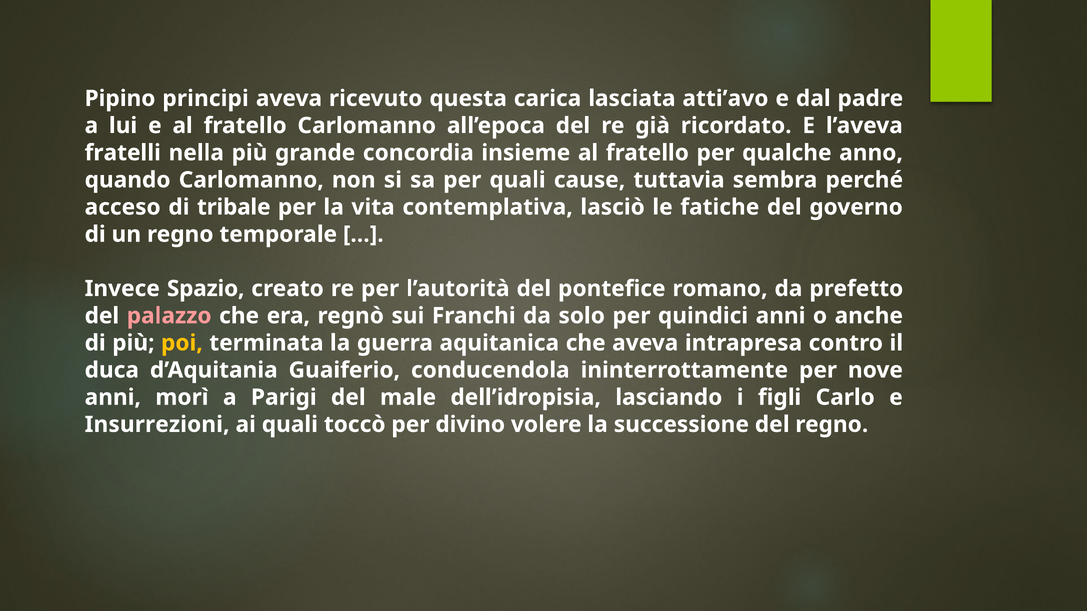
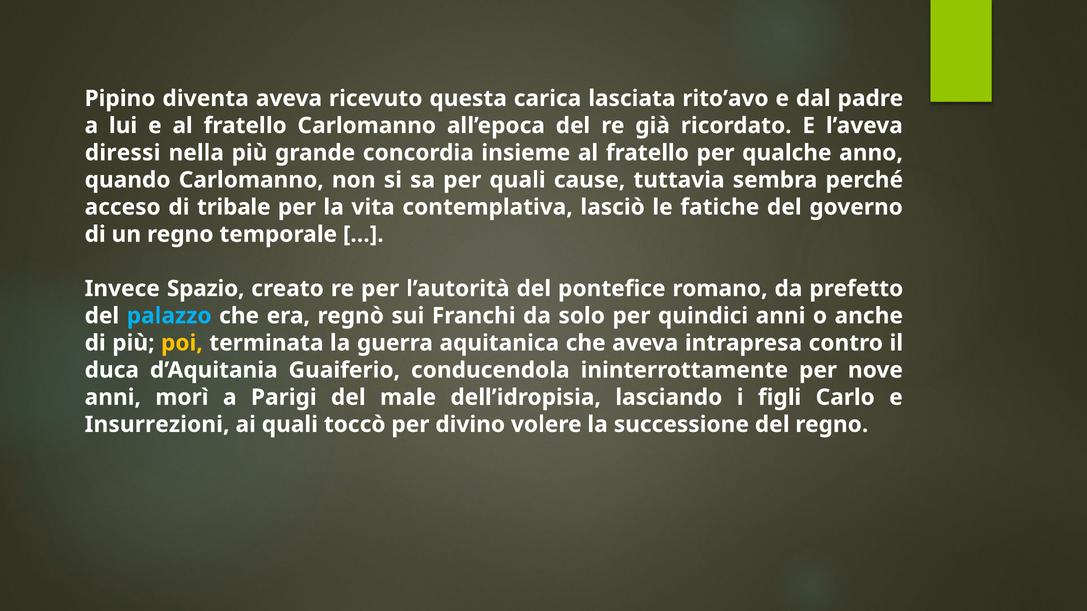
principi: principi -> diventa (206, 99)
atti’avo: atti’avo -> rito’avo (725, 99)
fratelli: fratelli -> diressi (123, 153)
palazzo colour: pink -> light blue (169, 316)
